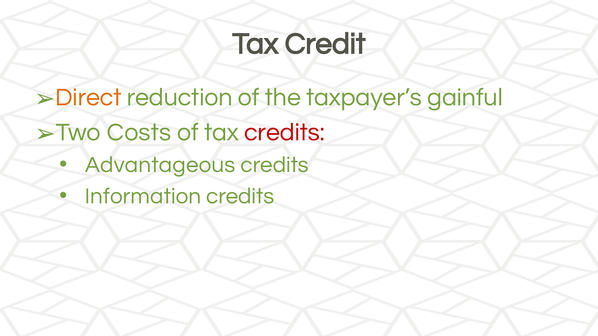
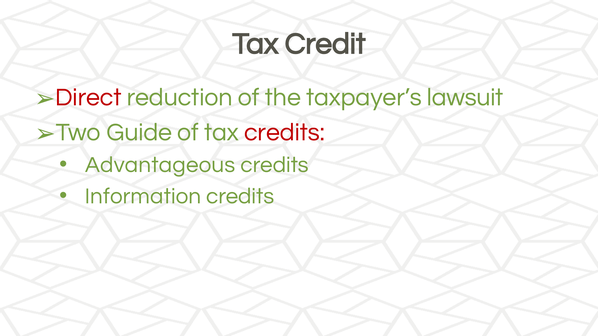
Direct colour: orange -> red (88, 97)
gainful: gainful -> lawsuit (465, 97)
Costs: Costs -> Guide (139, 132)
